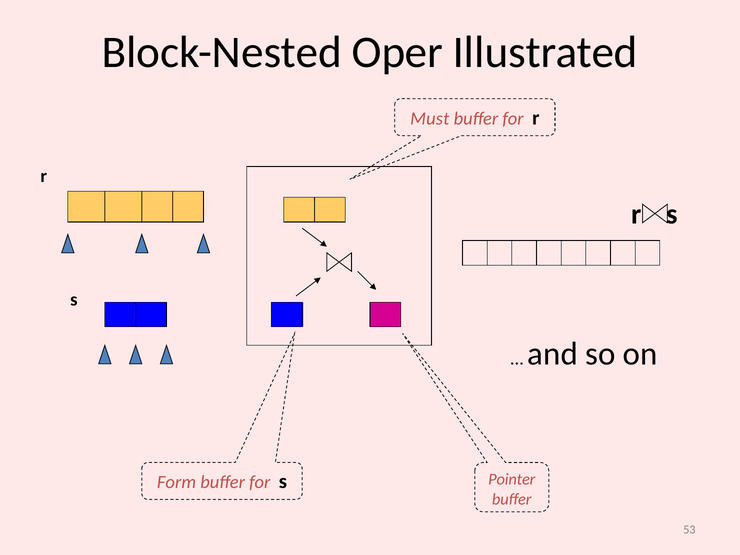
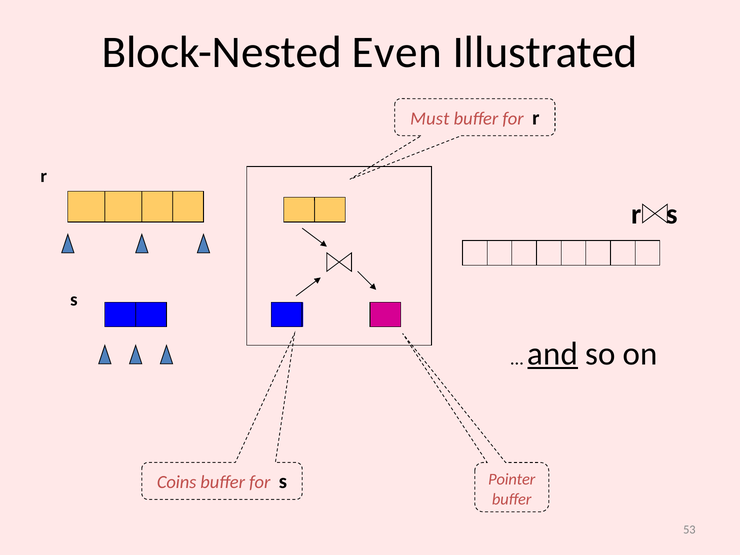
Oper: Oper -> Even (397, 52)
and underline: none -> present (553, 354)
Form: Form -> Coins (177, 482)
